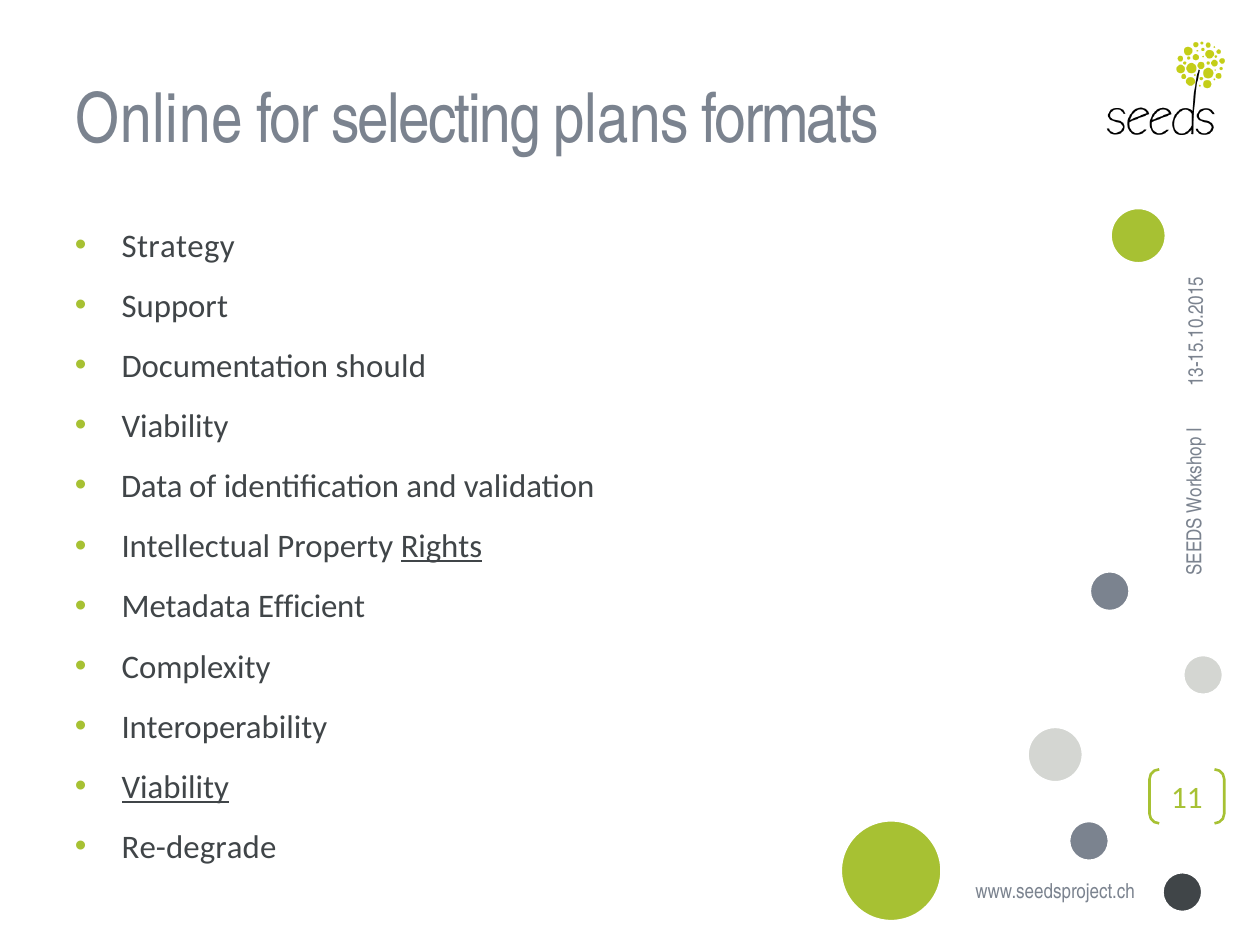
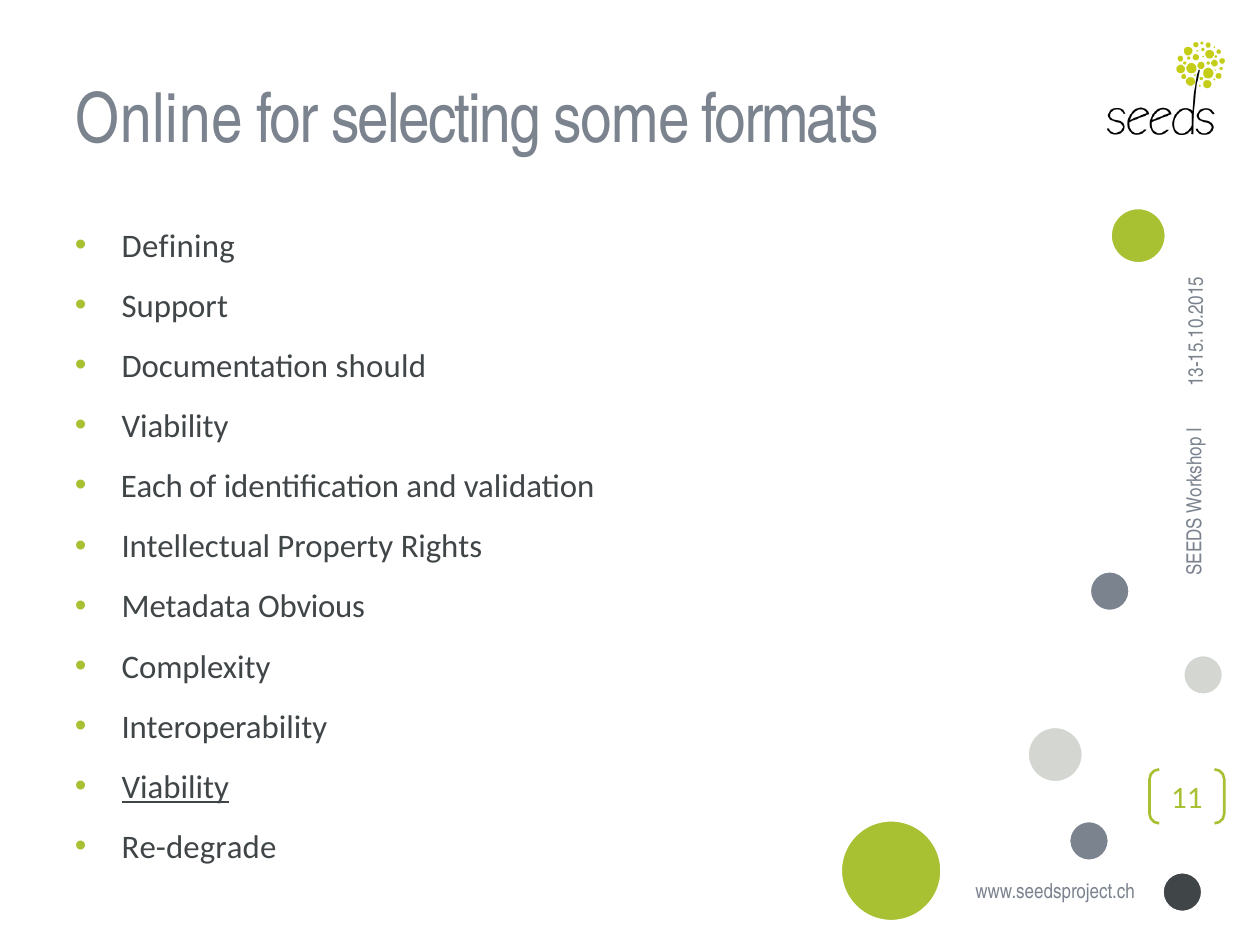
plans: plans -> some (622, 120)
Strategy: Strategy -> Defining (178, 246)
Data: Data -> Each (152, 487)
Rights underline: present -> none (441, 547)
Efficient: Efficient -> Obvious (312, 607)
